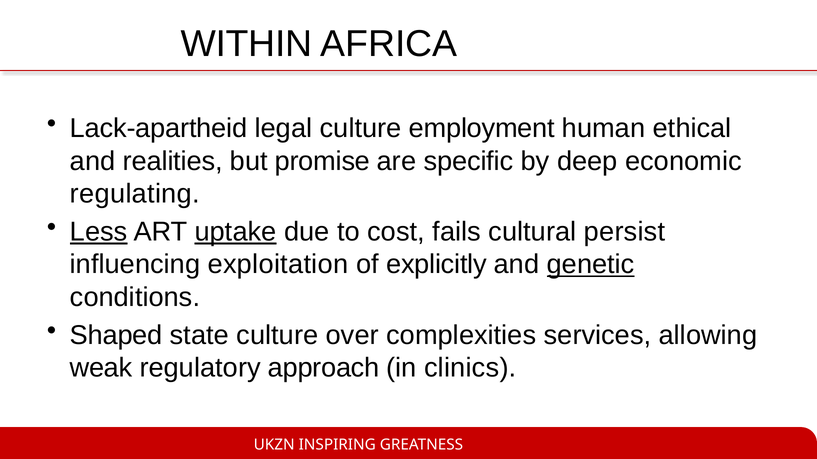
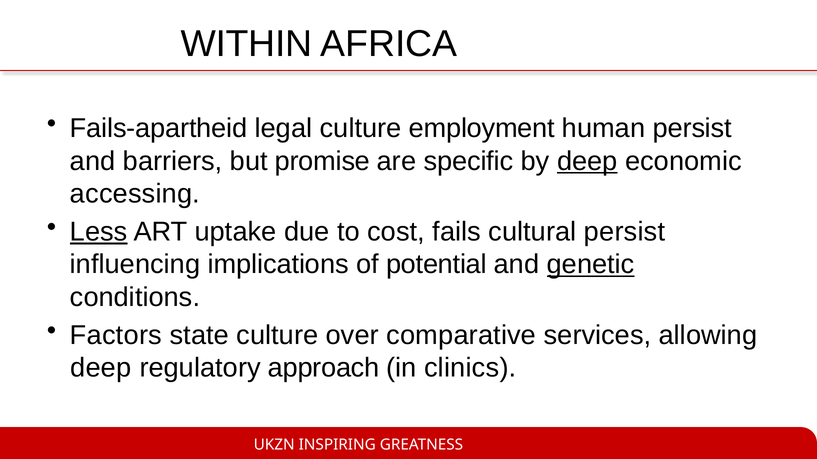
Lack-apartheid: Lack-apartheid -> Fails-apartheid (159, 129)
human ethical: ethical -> persist (692, 129)
realities: realities -> barriers (173, 161)
deep underline: none -> present (587, 161)
regulating: regulating -> accessing (135, 194)
uptake underline: present -> none (236, 232)
exploitation: exploitation -> implications (278, 265)
explicitly: explicitly -> potential (436, 265)
Shaped: Shaped -> Factors (116, 336)
complexities: complexities -> comparative (461, 336)
weak: weak -> deep (101, 368)
